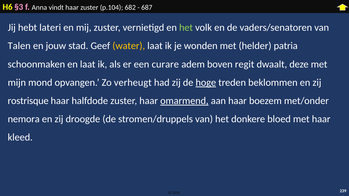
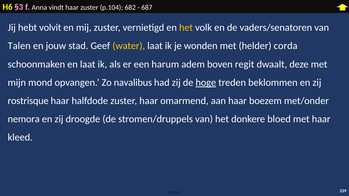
lateri: lateri -> volvit (50, 28)
het colour: light green -> yellow (186, 28)
patria: patria -> corda (286, 46)
curare: curare -> harum (165, 64)
verheugt: verheugt -> navalibus (133, 83)
omarmend underline: present -> none (184, 101)
